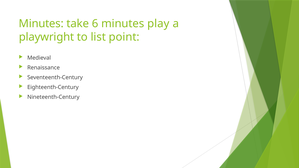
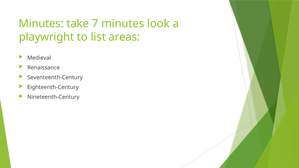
6: 6 -> 7 (95, 24)
play: play -> look (158, 24)
point: point -> areas (124, 37)
